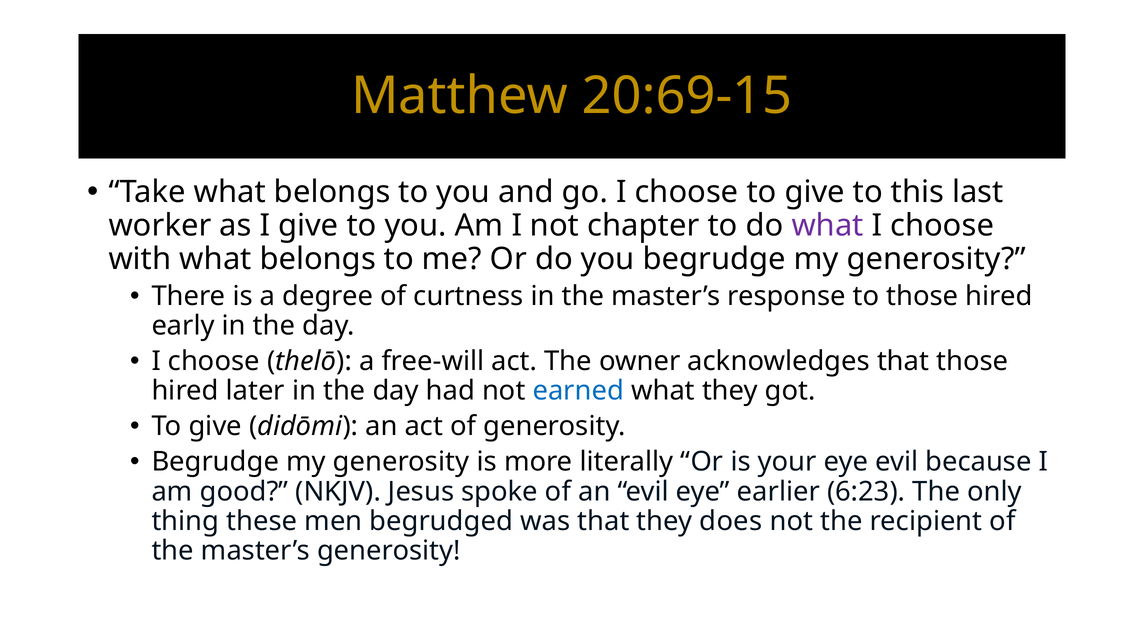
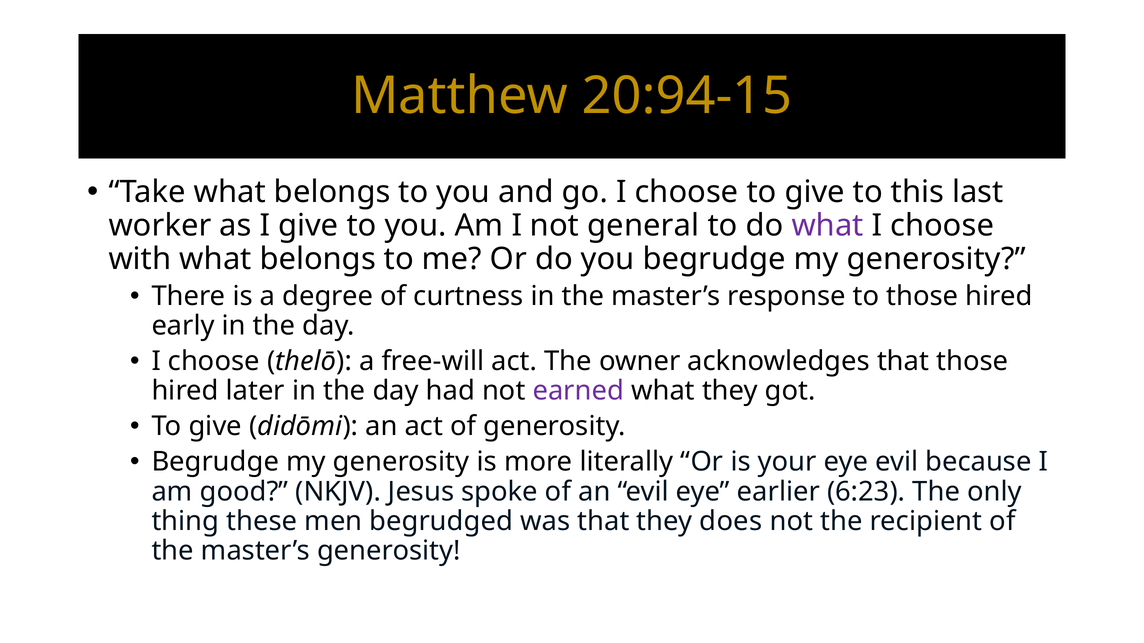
20:69-15: 20:69-15 -> 20:94-15 (687, 96)
chapter: chapter -> general (643, 226)
earned colour: blue -> purple (578, 391)
